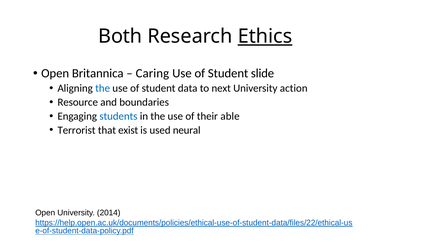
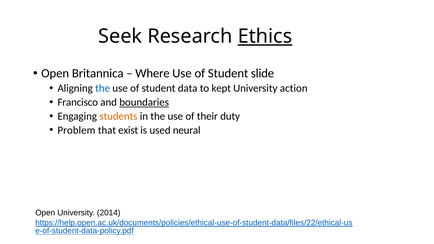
Both: Both -> Seek (120, 36)
Caring: Caring -> Where (153, 73)
next: next -> kept (221, 88)
Resource: Resource -> Francisco (78, 102)
boundaries underline: none -> present (144, 102)
students colour: blue -> orange (118, 116)
able: able -> duty (230, 116)
Terrorist: Terrorist -> Problem (76, 130)
